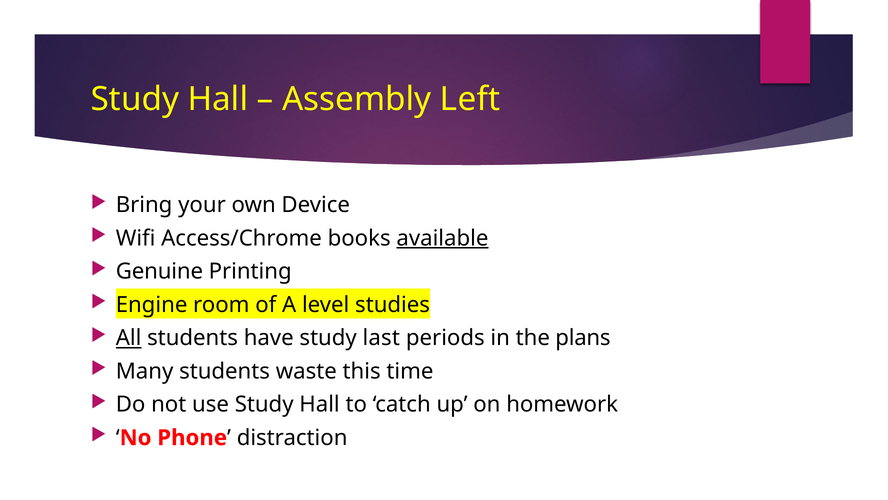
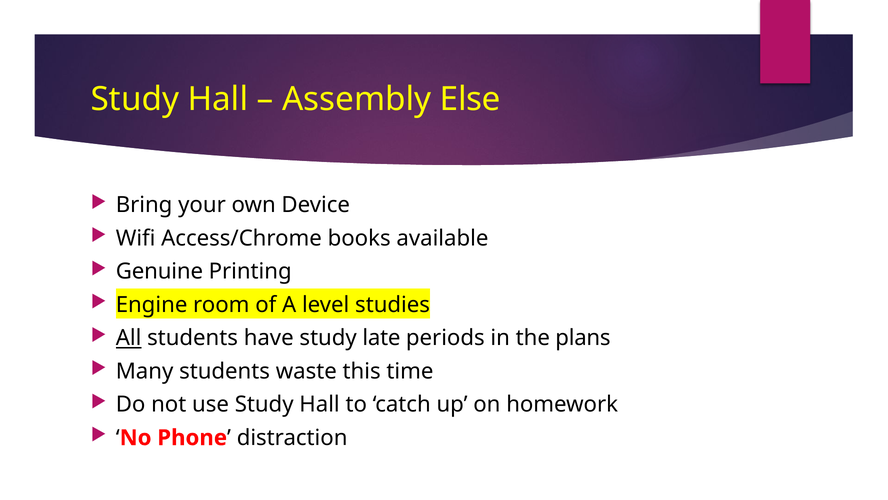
Left: Left -> Else (470, 99)
available underline: present -> none (442, 238)
last: last -> late (381, 338)
